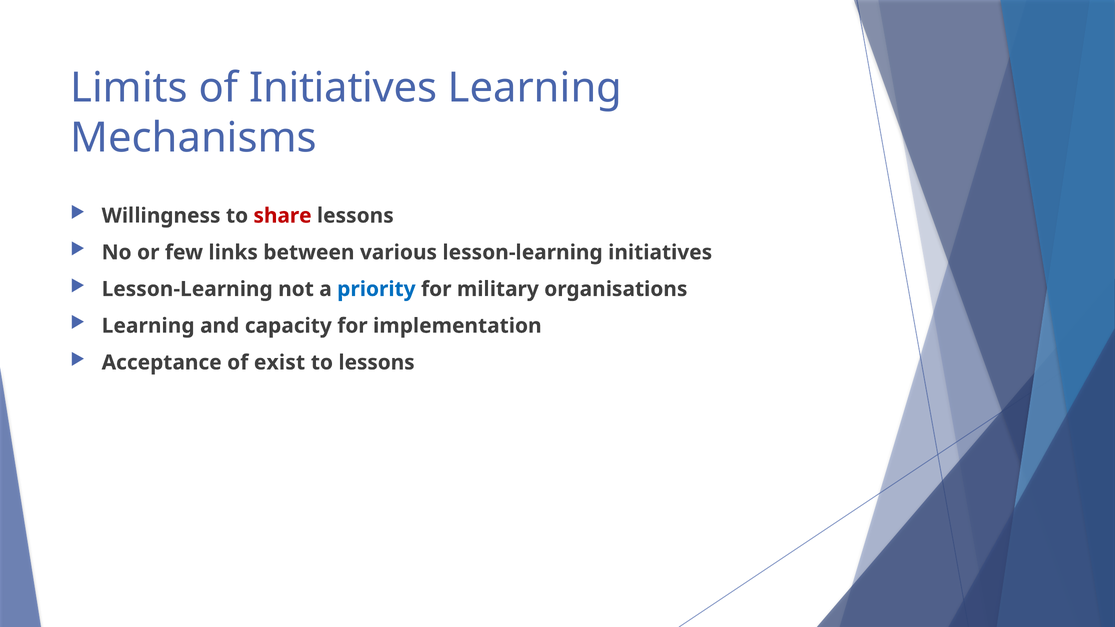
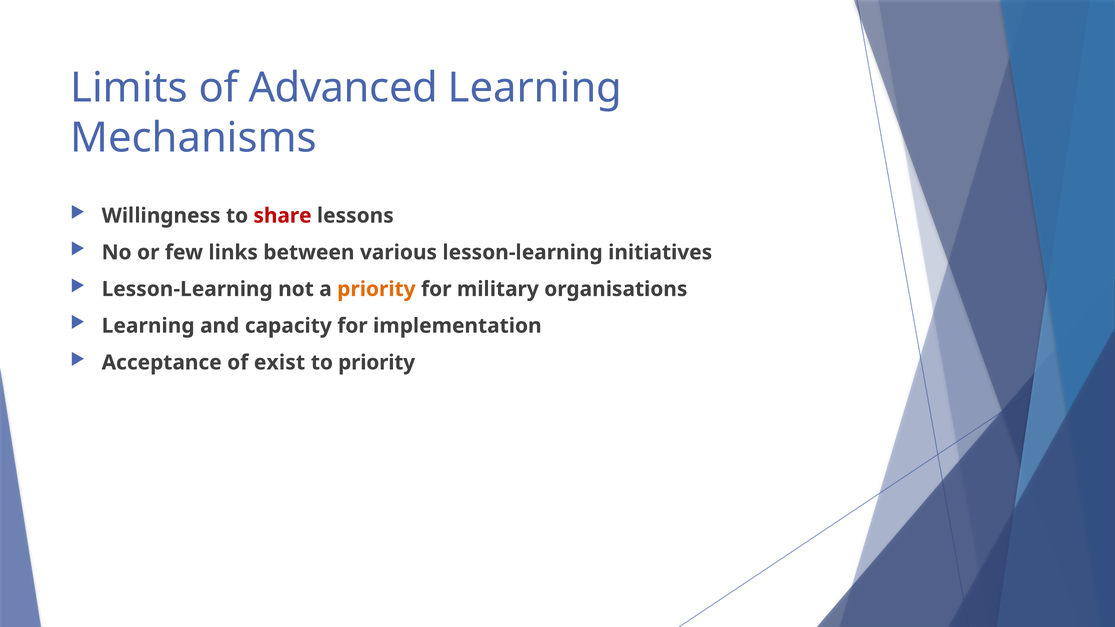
of Initiatives: Initiatives -> Advanced (343, 88)
priority colour: blue -> orange (376, 289)
to lessons: lessons -> priority (377, 363)
